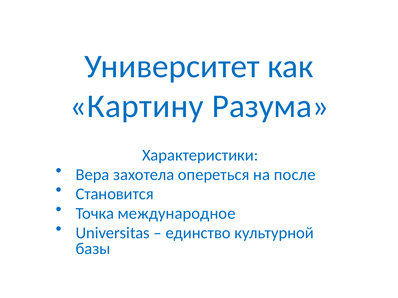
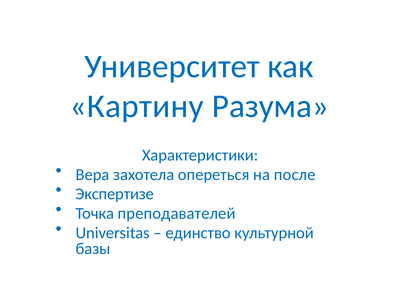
Становится: Становится -> Экспертизе (115, 194)
международное: международное -> преподавателей (177, 214)
